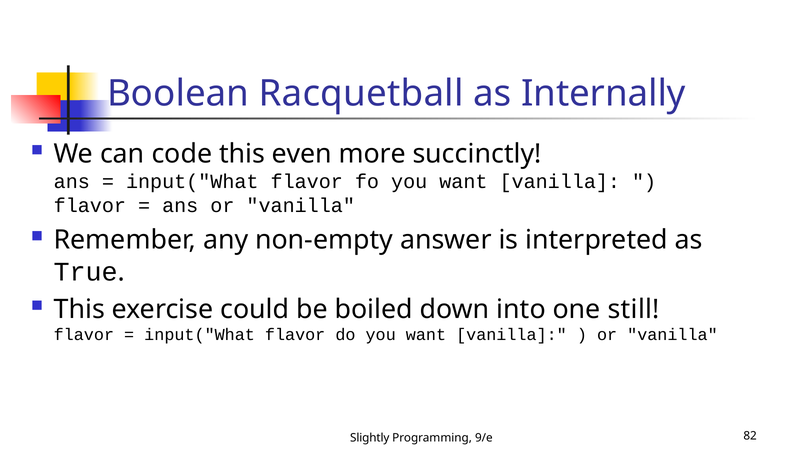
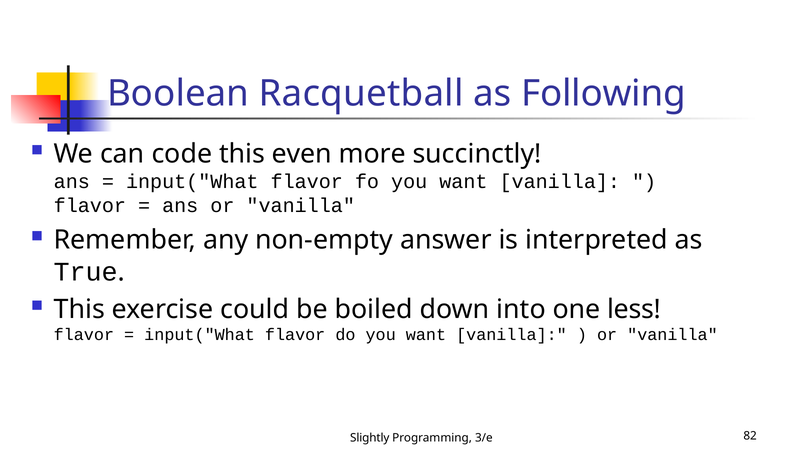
Internally: Internally -> Following (603, 93)
still: still -> less (634, 309)
9/e: 9/e -> 3/e (484, 437)
